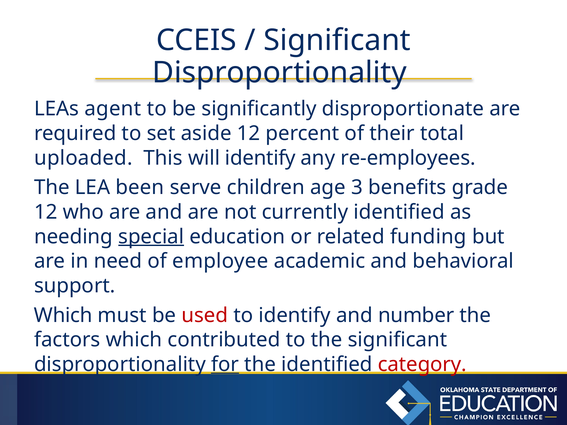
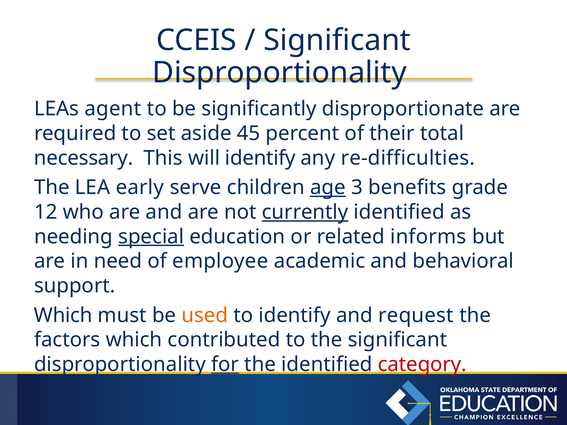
aside 12: 12 -> 45 (249, 134)
uploaded: uploaded -> necessary (84, 158)
re-employees: re-employees -> re-difficulties (408, 158)
been: been -> early (140, 188)
age underline: none -> present (328, 188)
currently underline: none -> present (305, 212)
funding: funding -> informs (428, 237)
used colour: red -> orange (205, 315)
number: number -> request (416, 315)
